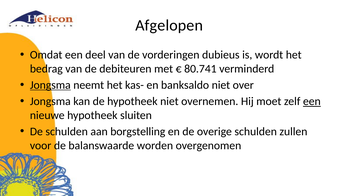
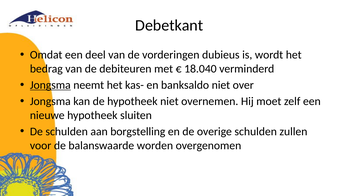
Afgelopen: Afgelopen -> Debetkant (169, 25)
80.741: 80.741 -> 18.040 (200, 69)
een underline: present -> none (312, 101)
